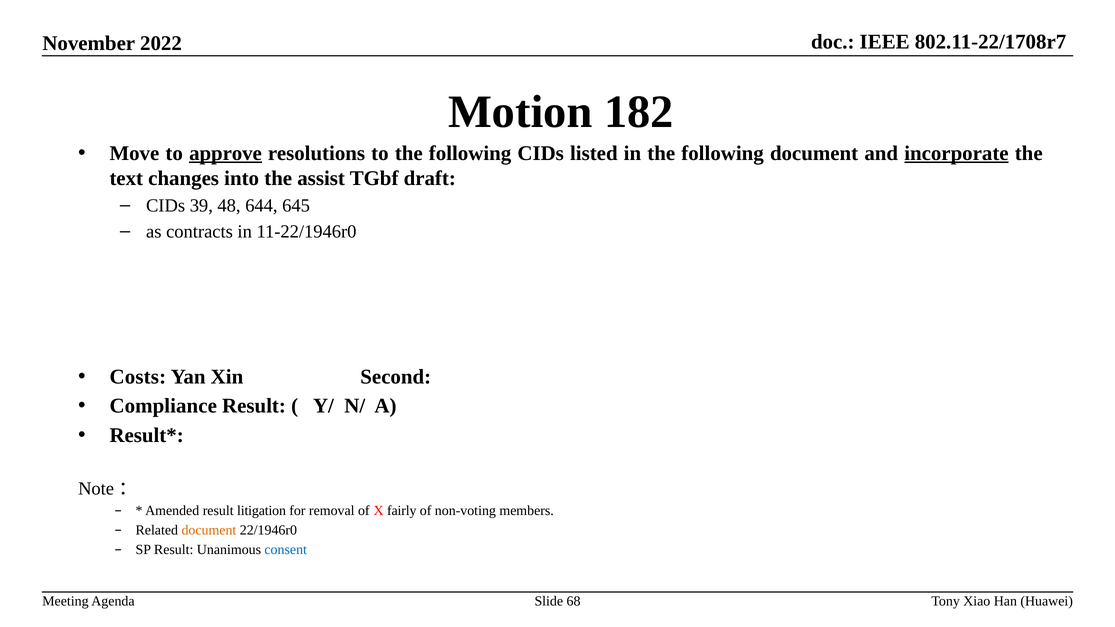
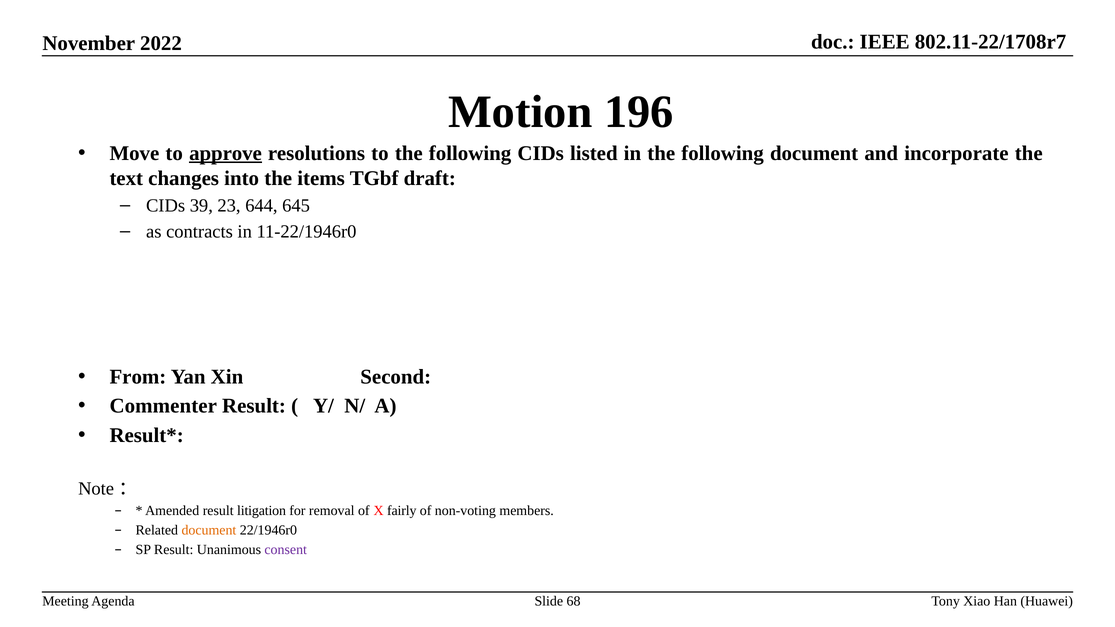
182: 182 -> 196 (639, 112)
incorporate underline: present -> none (956, 153)
assist: assist -> items (321, 178)
48: 48 -> 23 (229, 206)
Costs: Costs -> From (138, 377)
Compliance: Compliance -> Commenter (163, 406)
consent colour: blue -> purple (286, 550)
